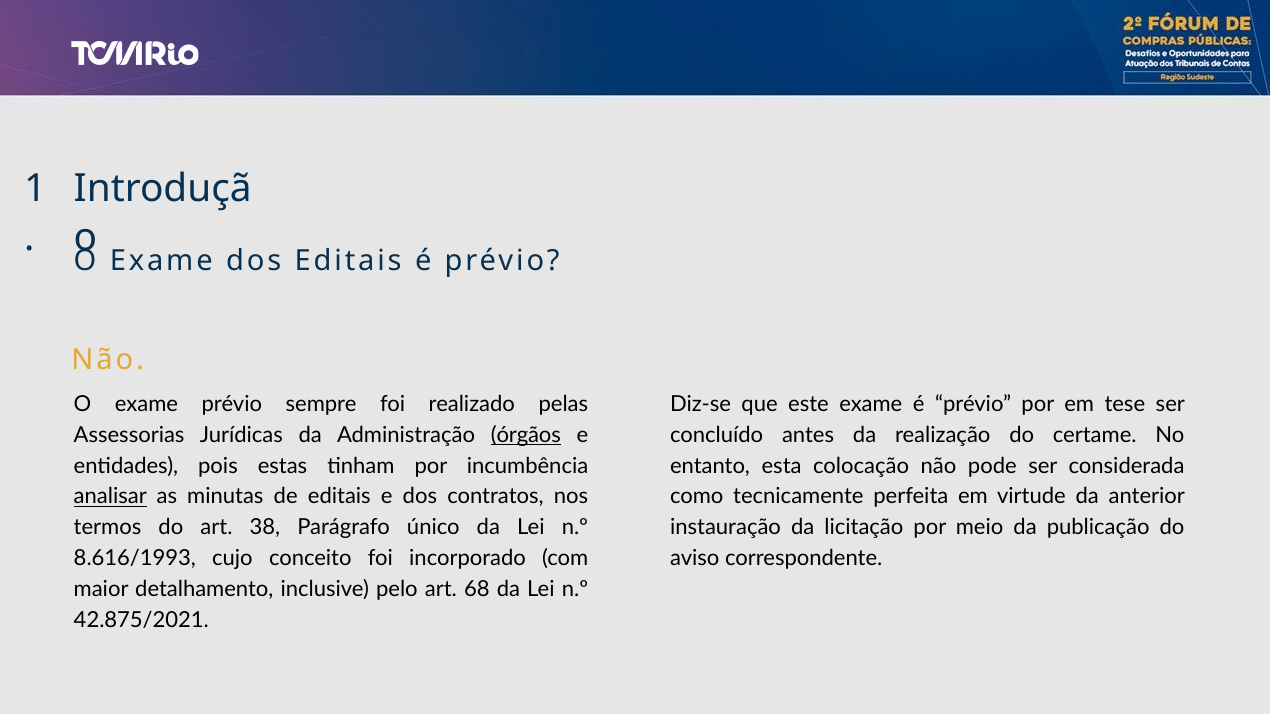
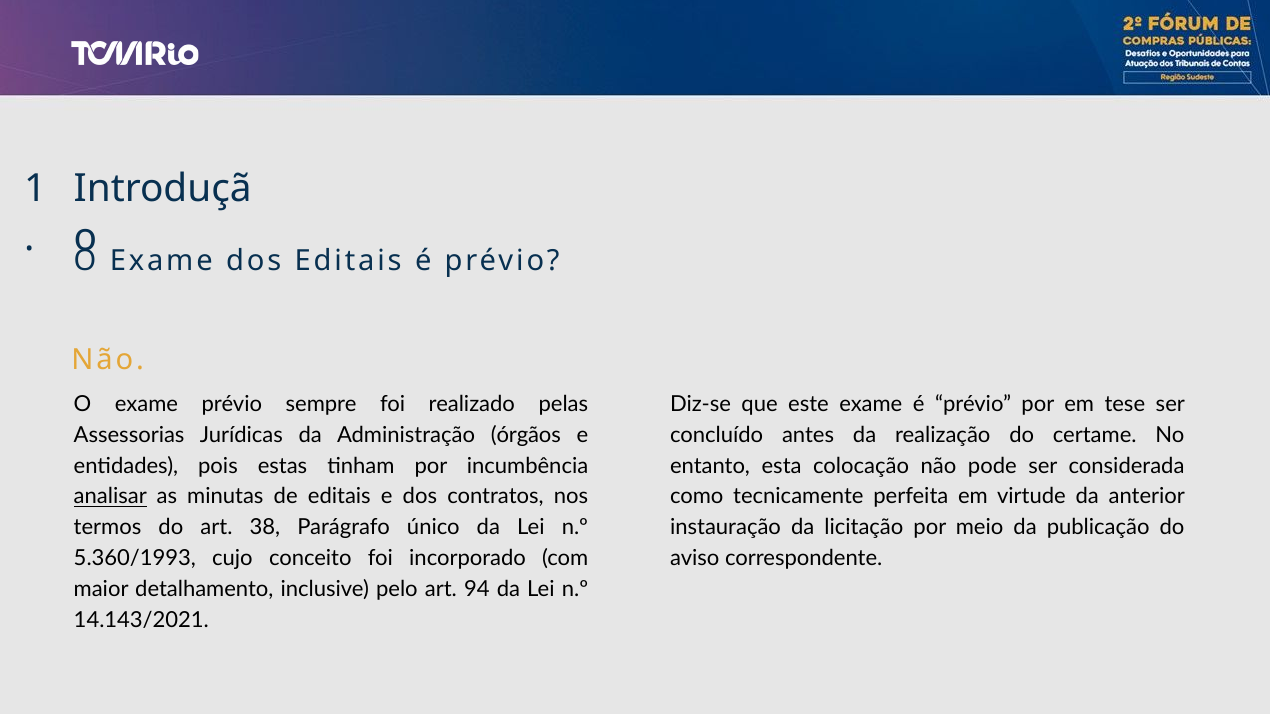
órgãos underline: present -> none (526, 435)
8.616/1993: 8.616/1993 -> 5.360/1993 (135, 559)
68: 68 -> 94 (477, 590)
42.875/2021: 42.875/2021 -> 14.143/2021 (141, 620)
